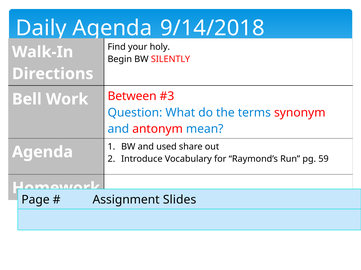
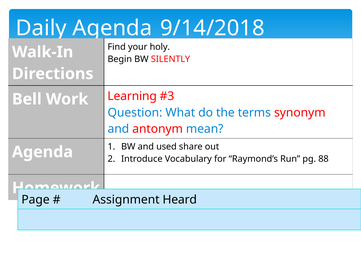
Between: Between -> Learning (132, 97)
59: 59 -> 88 (323, 159)
Slides: Slides -> Heard (180, 200)
